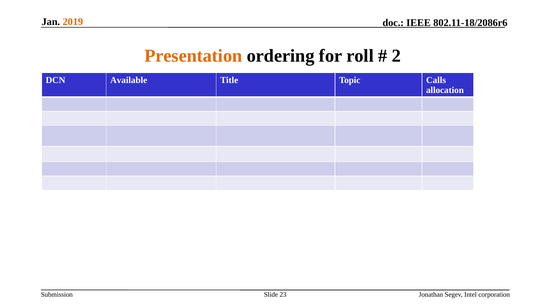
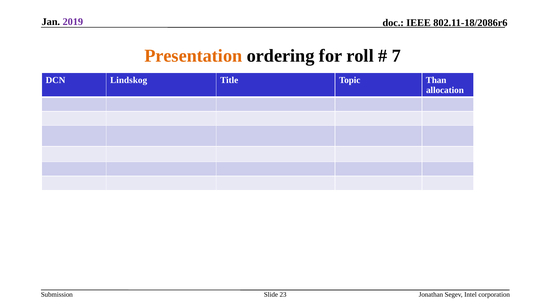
2019 colour: orange -> purple (73, 22)
2: 2 -> 7 (397, 56)
Available: Available -> Lindskog (129, 80)
Calls: Calls -> Than (436, 80)
